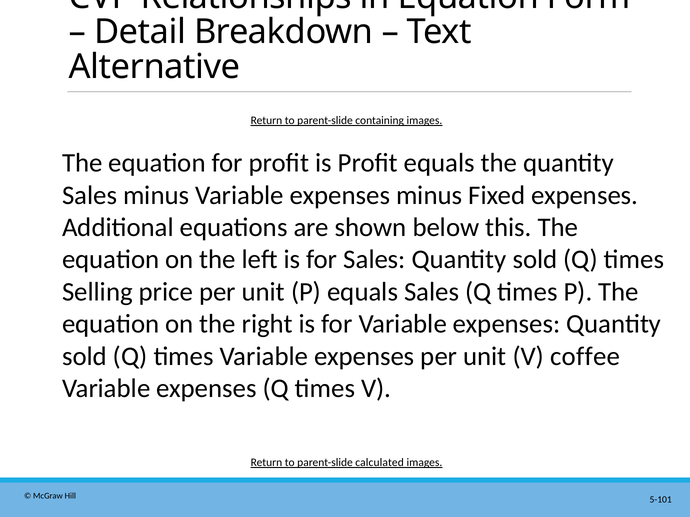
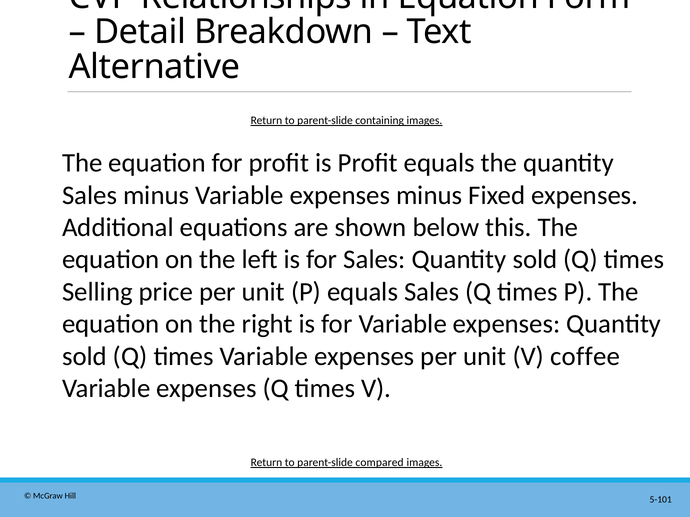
calculated: calculated -> compared (380, 463)
